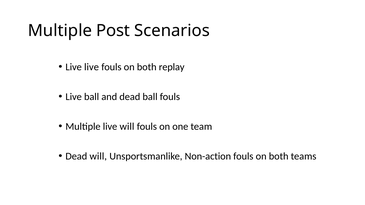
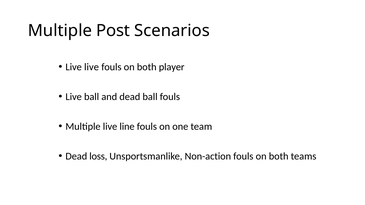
replay: replay -> player (172, 67)
live will: will -> line (127, 127)
Dead will: will -> loss (98, 156)
